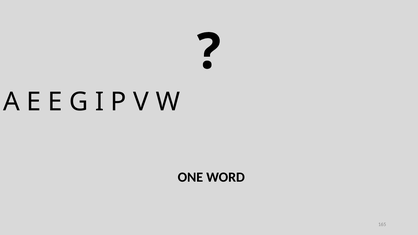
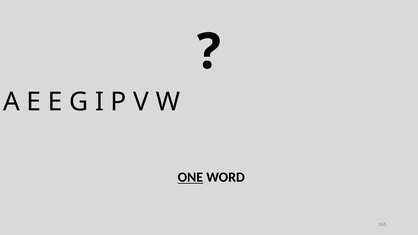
ONE underline: none -> present (190, 177)
